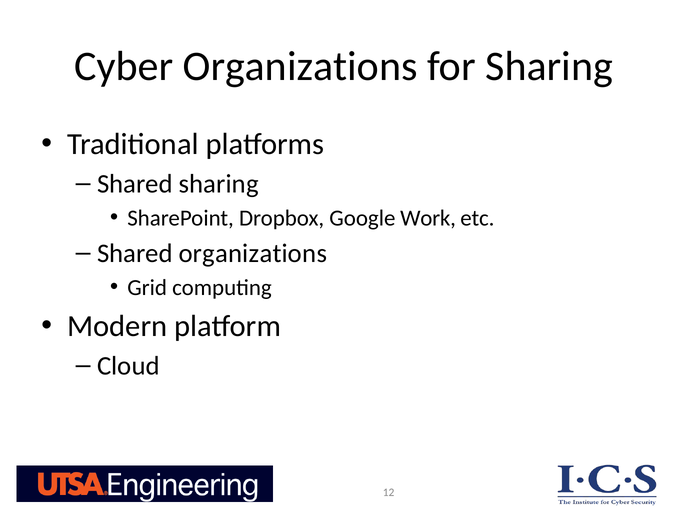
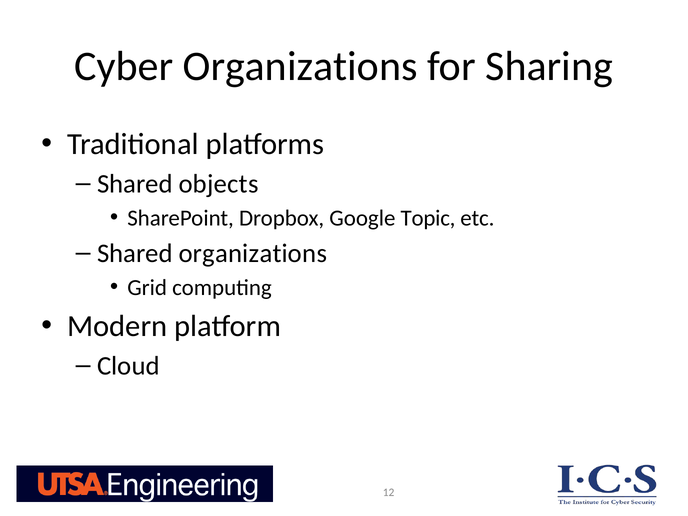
Shared sharing: sharing -> objects (219, 184)
Work: Work -> Topic (428, 218)
